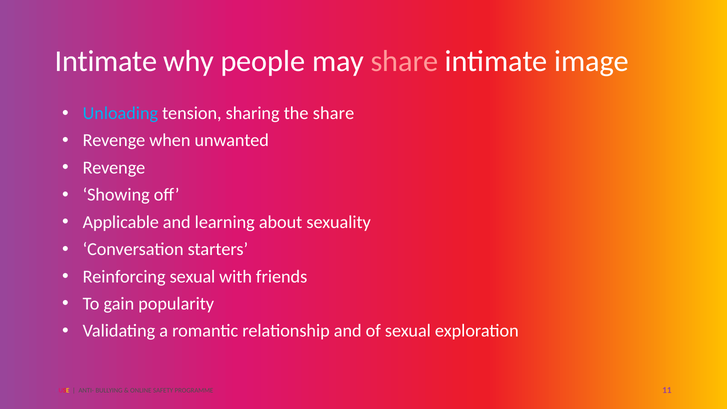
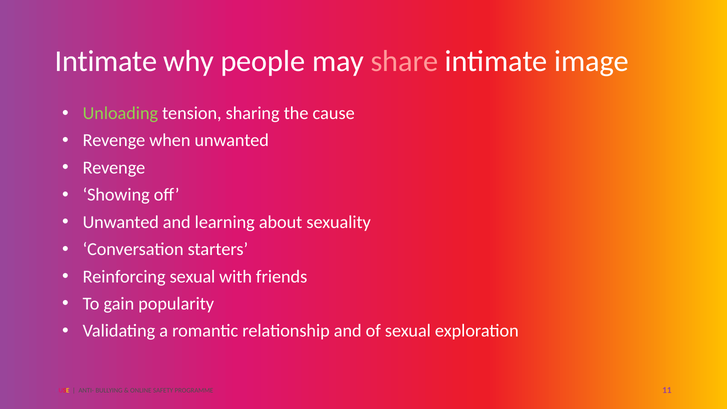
Unloading colour: light blue -> light green (120, 113)
the share: share -> cause (334, 113)
Applicable: Applicable -> Unwanted (121, 222)
